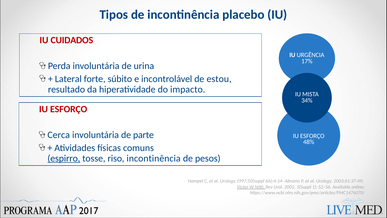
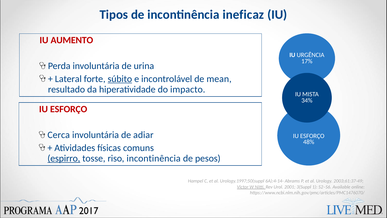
placebo: placebo -> ineficaz (243, 15)
CUIDADOS: CUIDADOS -> AUMENTO (72, 40)
súbito underline: none -> present (120, 79)
estou: estou -> mean (219, 79)
parte: parte -> adiar (143, 135)
